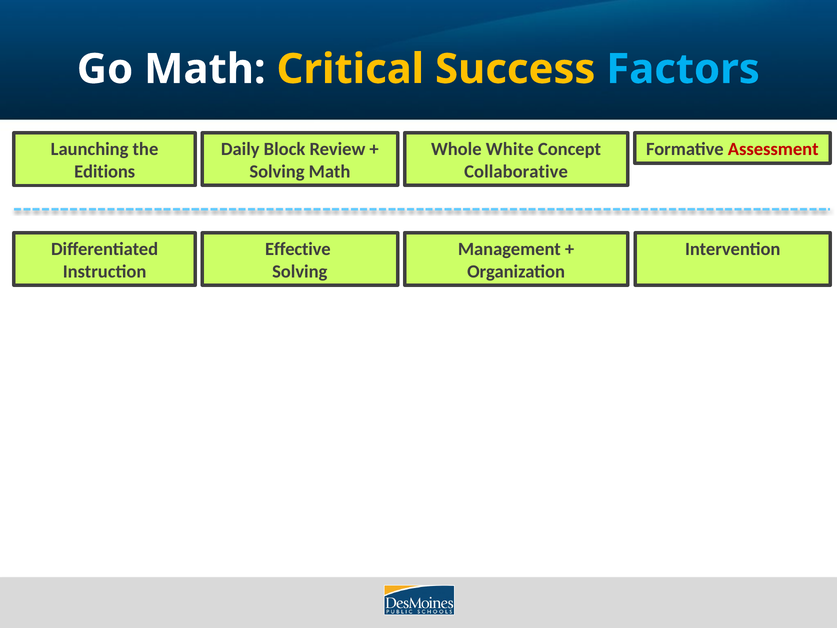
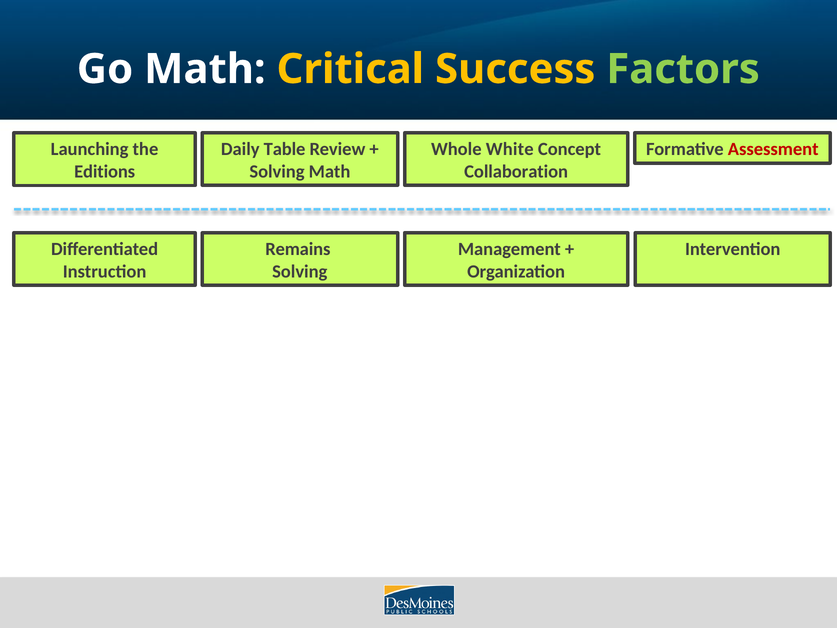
Factors colour: light blue -> light green (683, 69)
Block: Block -> Table (285, 149)
Collaborative: Collaborative -> Collaboration (516, 171)
Effective: Effective -> Remains (298, 249)
